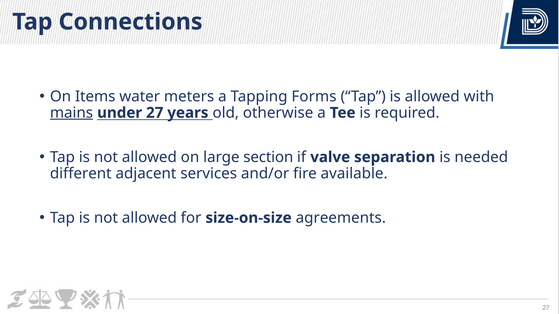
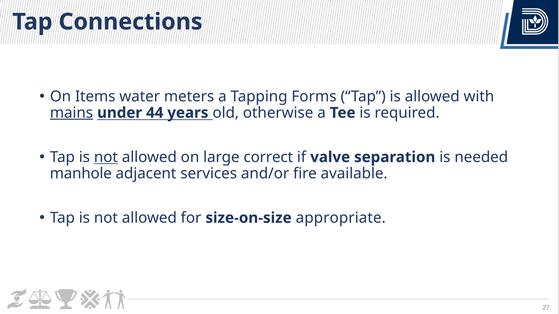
under 27: 27 -> 44 (155, 113)
not underline: none -> present (106, 157)
section: section -> correct (268, 157)
different: different -> manhole (81, 174)
agreements: agreements -> appropriate (341, 218)
